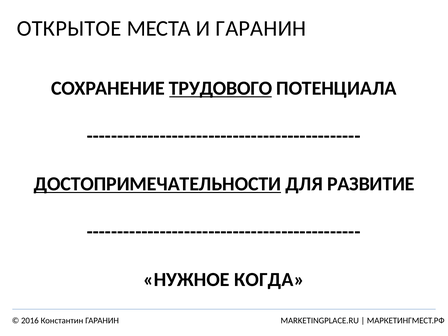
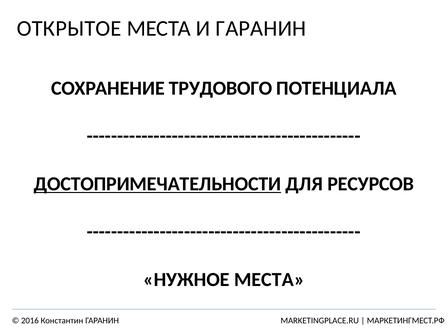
ТРУДОВОГО underline: present -> none (221, 88)
РАЗВИТИЕ: РАЗВИТИЕ -> РЕСУРСОВ (371, 184)
НУЖНОЕ КОГДА: КОГДА -> МЕСТА (269, 279)
